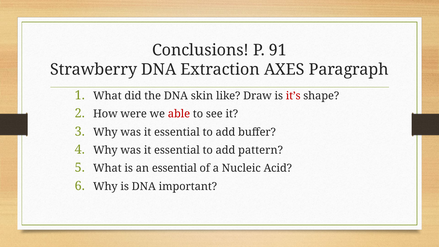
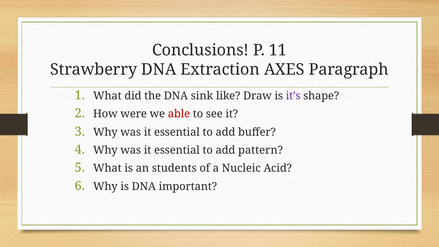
91: 91 -> 11 (278, 50)
skin: skin -> sink (202, 96)
it’s colour: red -> purple (293, 96)
an essential: essential -> students (174, 168)
